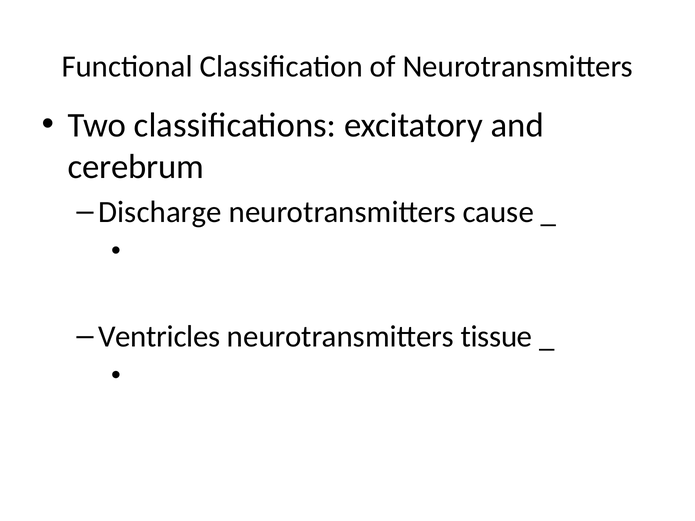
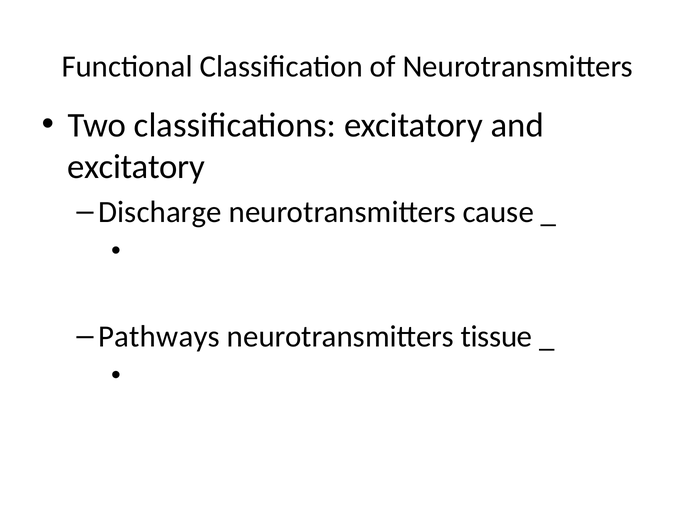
cerebrum: cerebrum -> excitatory (136, 167)
Ventricles: Ventricles -> Pathways (159, 337)
